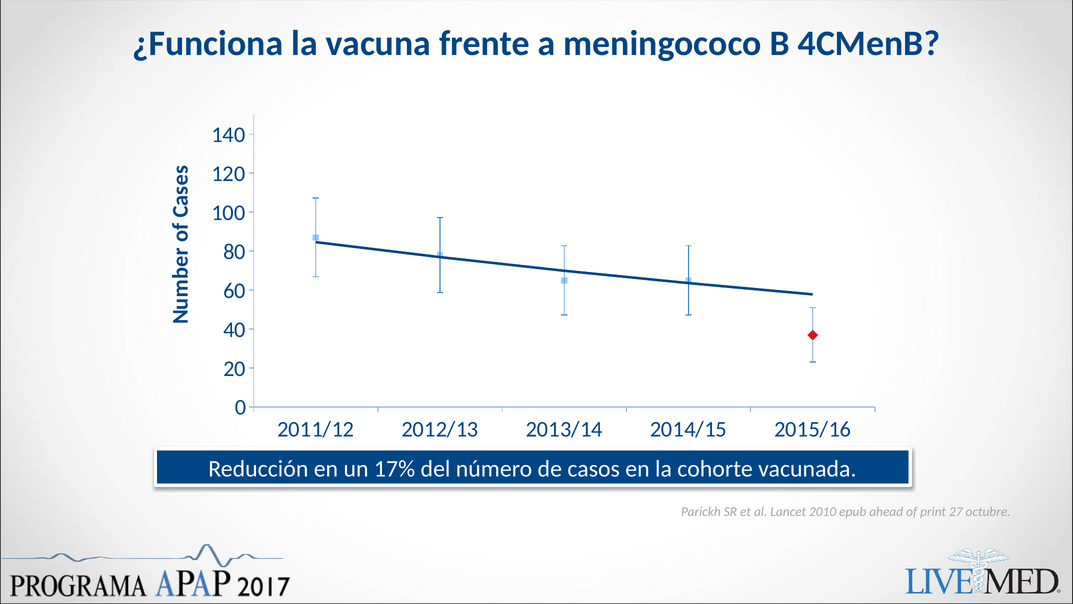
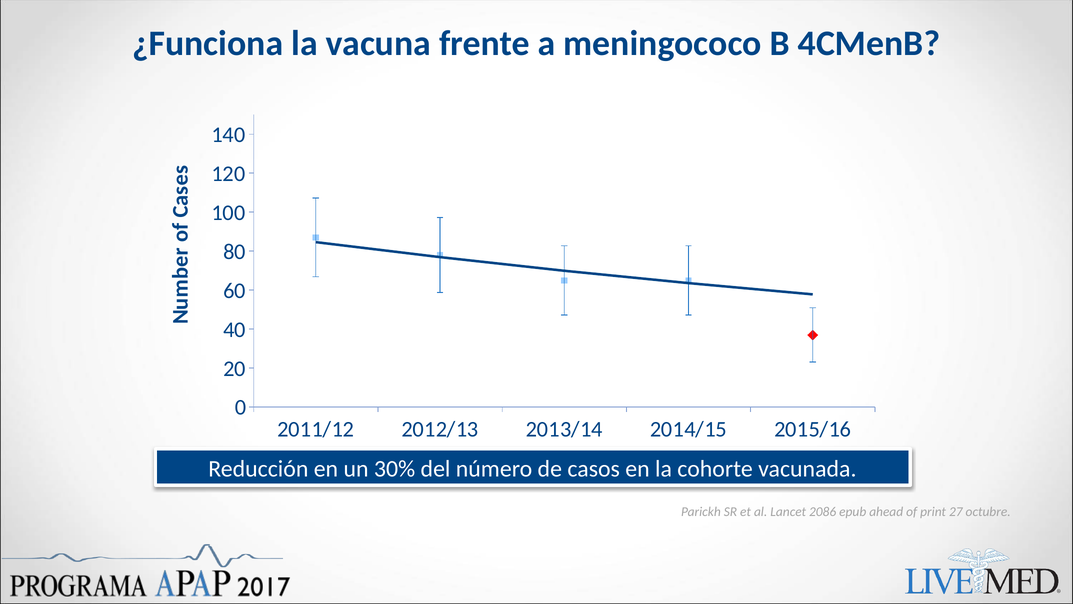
17%: 17% -> 30% (395, 468)
2010: 2010 -> 2086 (823, 511)
